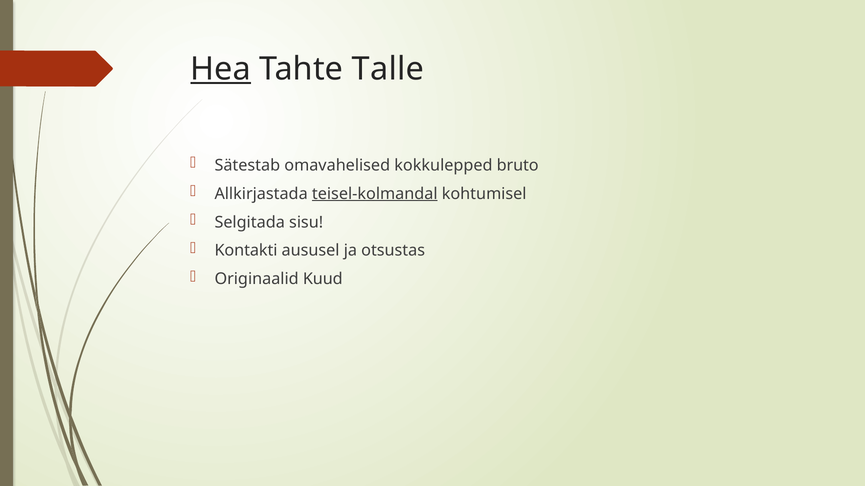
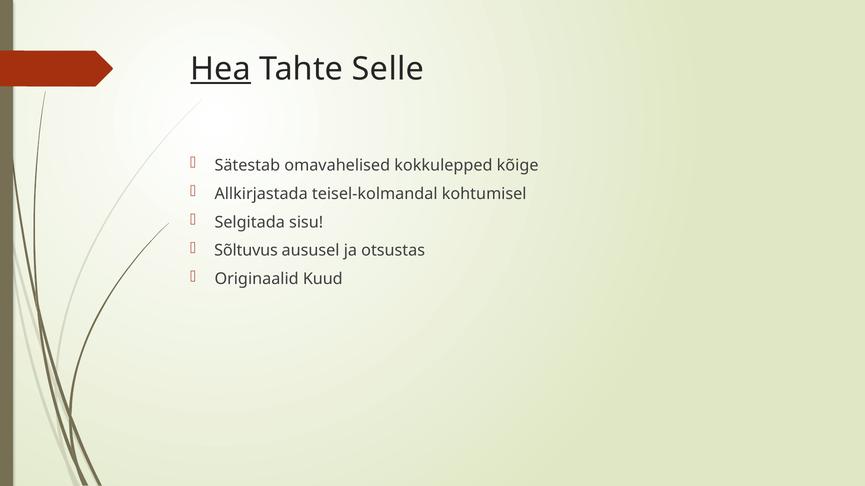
Talle: Talle -> Selle (388, 69)
bruto: bruto -> kõige (518, 165)
teisel-kolmandal underline: present -> none (375, 194)
Kontakti: Kontakti -> Sõltuvus (246, 251)
